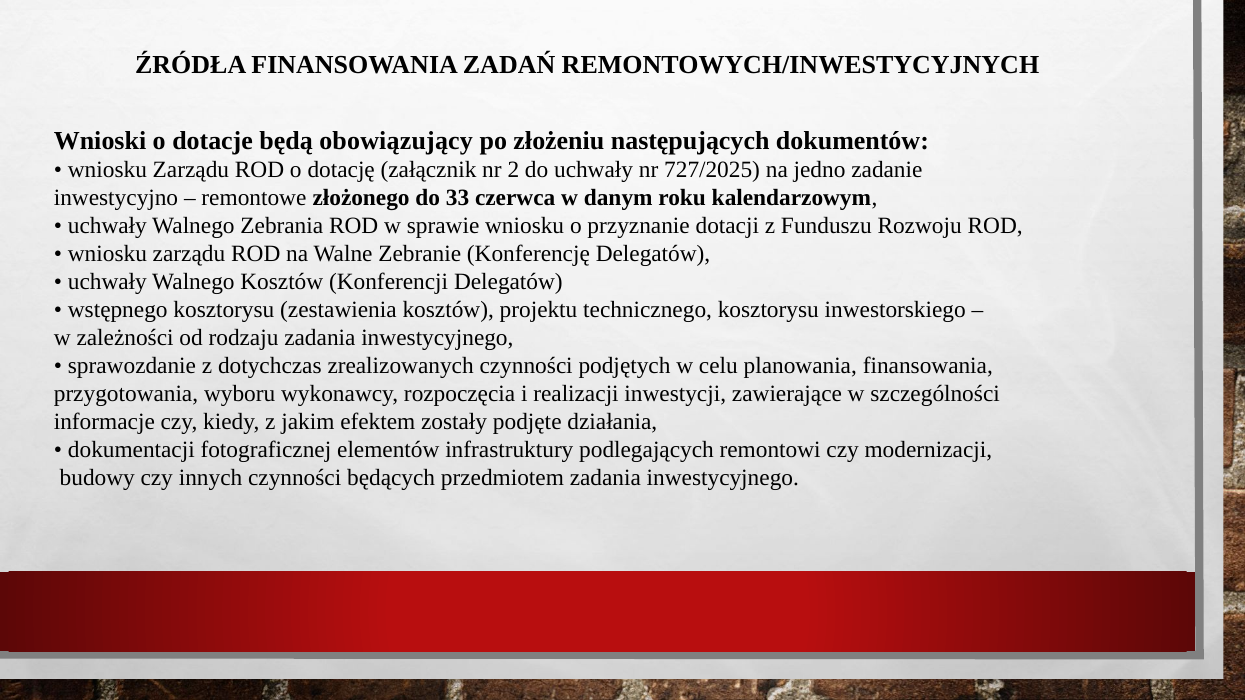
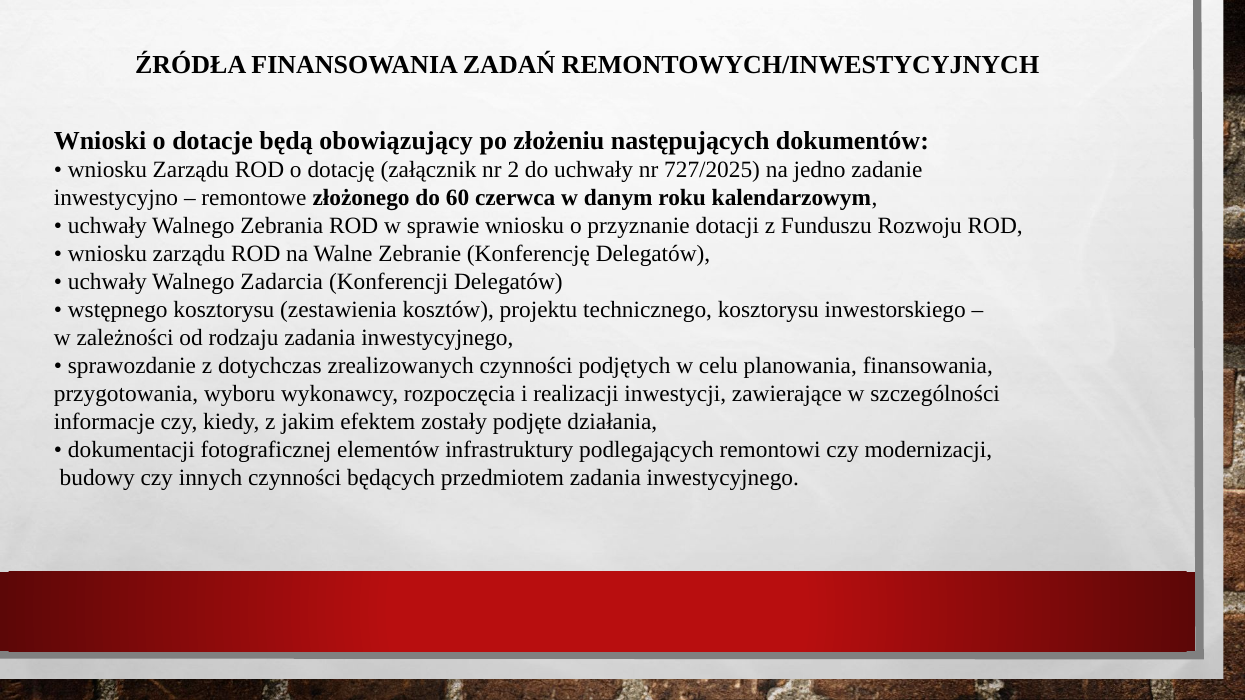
33: 33 -> 60 (458, 198)
Walnego Kosztów: Kosztów -> Zadarcia (282, 282)
